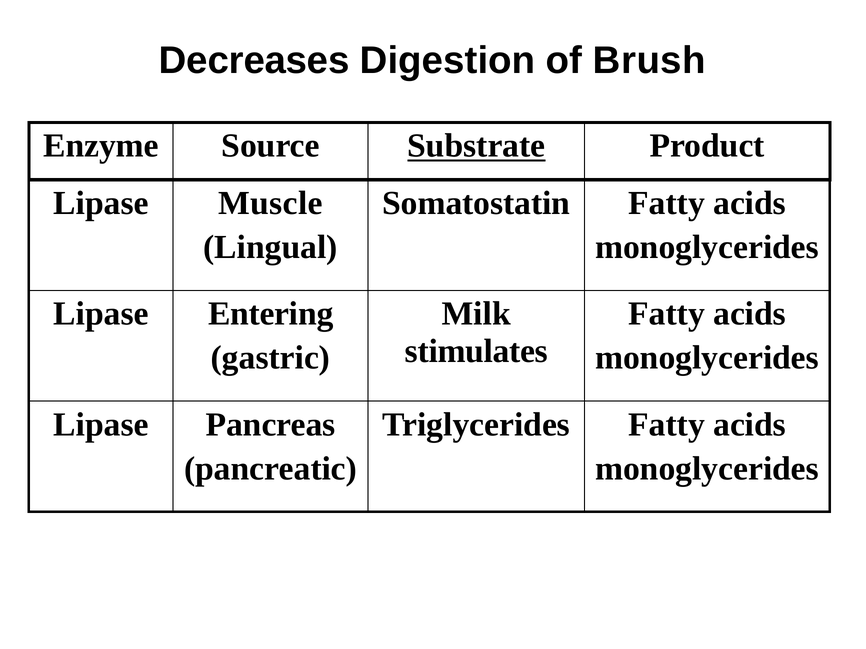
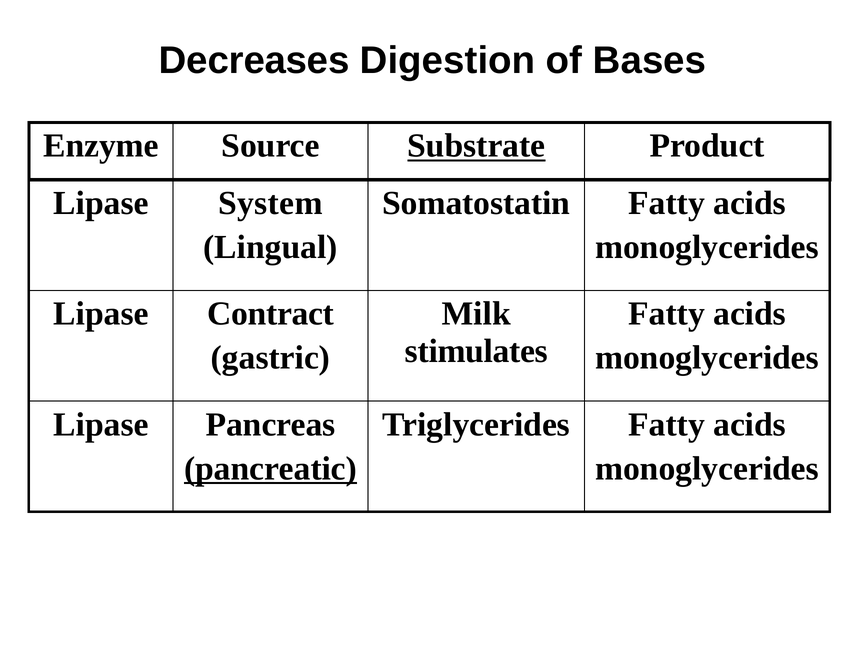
Brush: Brush -> Bases (650, 60)
Muscle: Muscle -> System (270, 203)
Entering: Entering -> Contract (271, 314)
pancreatic underline: none -> present (271, 469)
